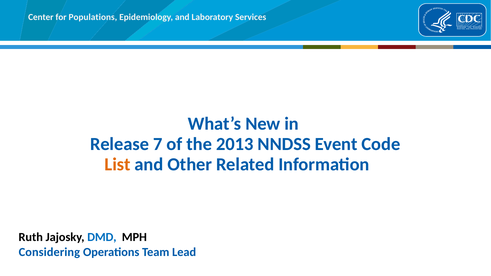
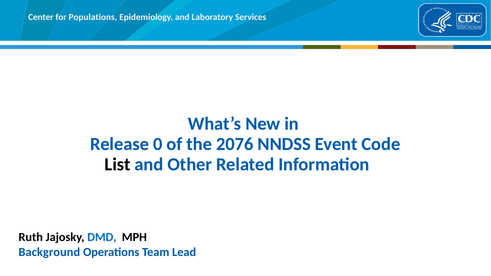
7: 7 -> 0 (158, 144)
2013: 2013 -> 2076 (235, 144)
List colour: orange -> black (118, 165)
Considering: Considering -> Background (49, 252)
